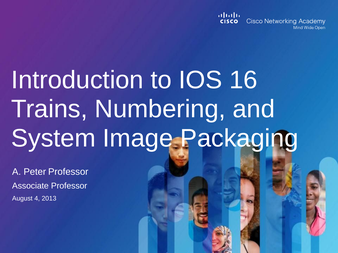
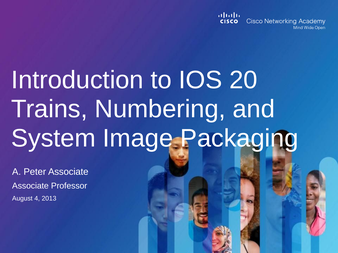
16: 16 -> 20 (243, 80)
Peter Professor: Professor -> Associate (68, 172)
